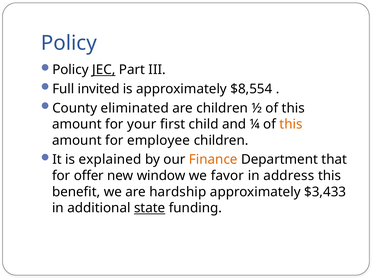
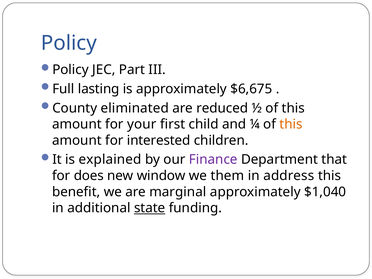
JEC underline: present -> none (104, 70)
invited: invited -> lasting (99, 89)
$8,554: $8,554 -> $6,675 (251, 89)
are children: children -> reduced (222, 108)
employee: employee -> interested (159, 140)
Finance colour: orange -> purple (213, 160)
offer: offer -> does (89, 176)
favor: favor -> them (227, 176)
hardship: hardship -> marginal (178, 192)
$3,433: $3,433 -> $1,040 (325, 192)
